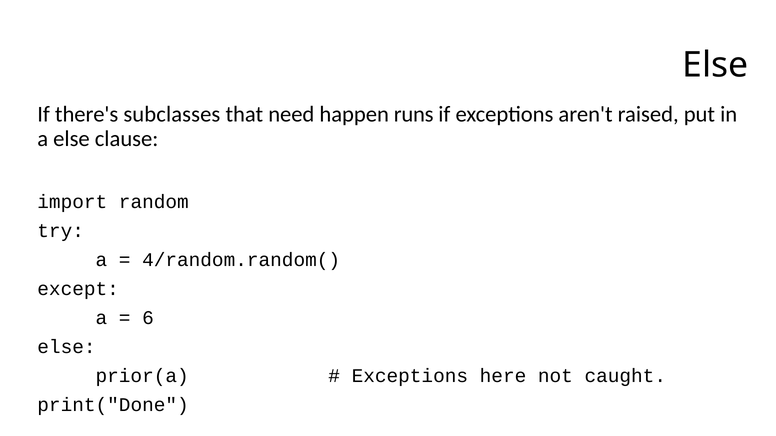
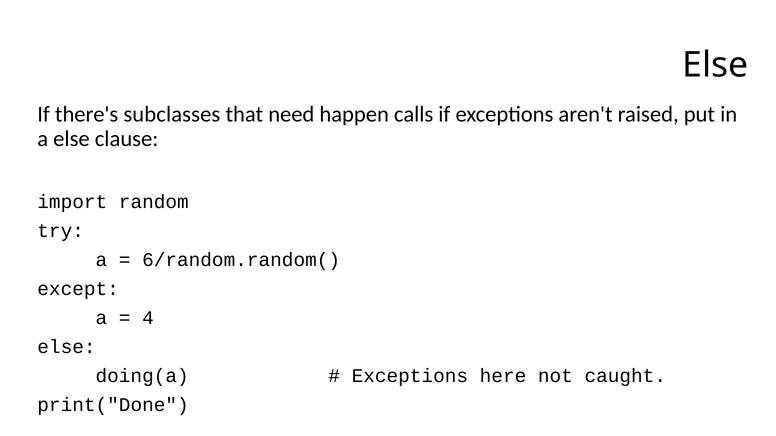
runs: runs -> calls (414, 114)
4/random.random(: 4/random.random( -> 6/random.random( (241, 260)
6: 6 -> 4 (148, 318)
prior(a: prior(a -> doing(a (142, 376)
